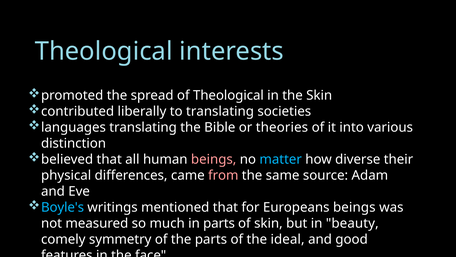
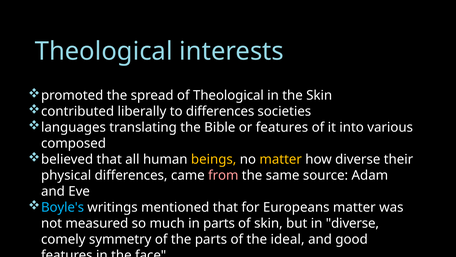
to translating: translating -> differences (220, 111)
or theories: theories -> features (282, 127)
distinction: distinction -> composed (74, 143)
beings colour: pink -> yellow (214, 159)
matter colour: light blue -> yellow (281, 159)
Europeans beings: beings -> matter (354, 207)
in beauty: beauty -> diverse (352, 223)
